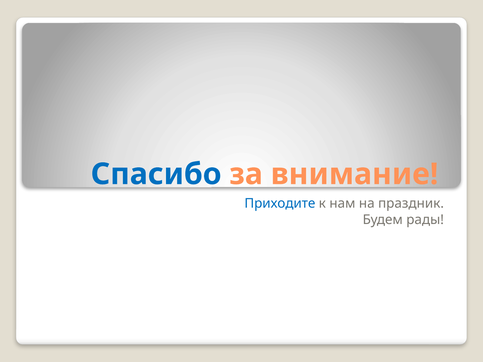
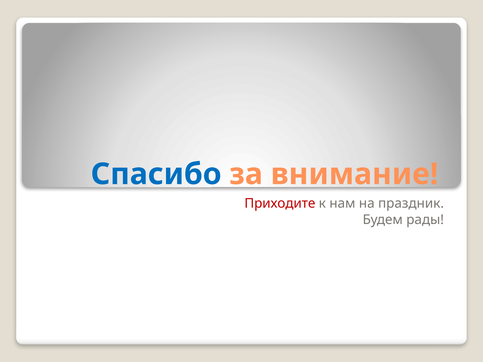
Приходите colour: blue -> red (280, 204)
